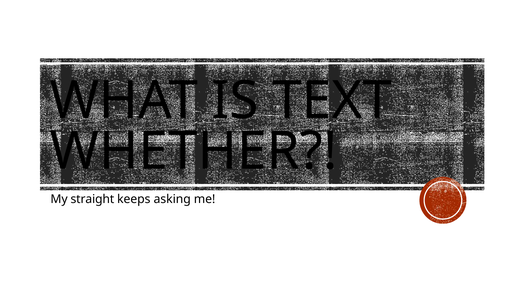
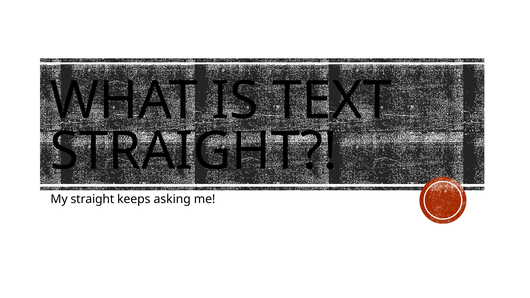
WHETHER: WHETHER -> STRAIGHT (194, 151)
